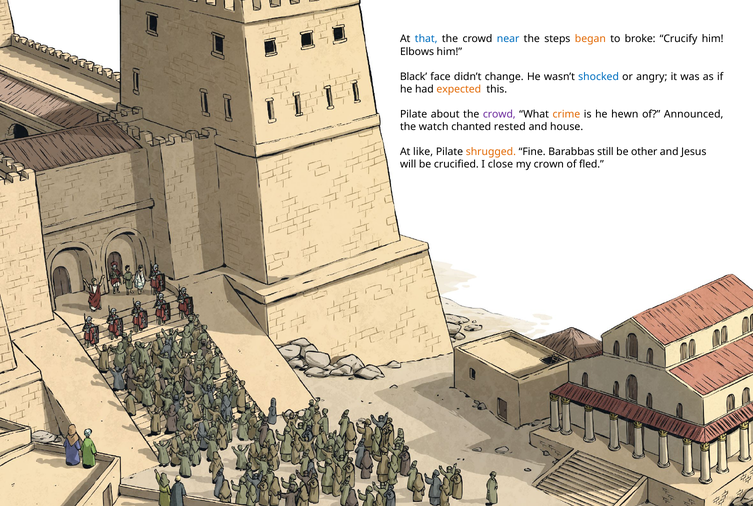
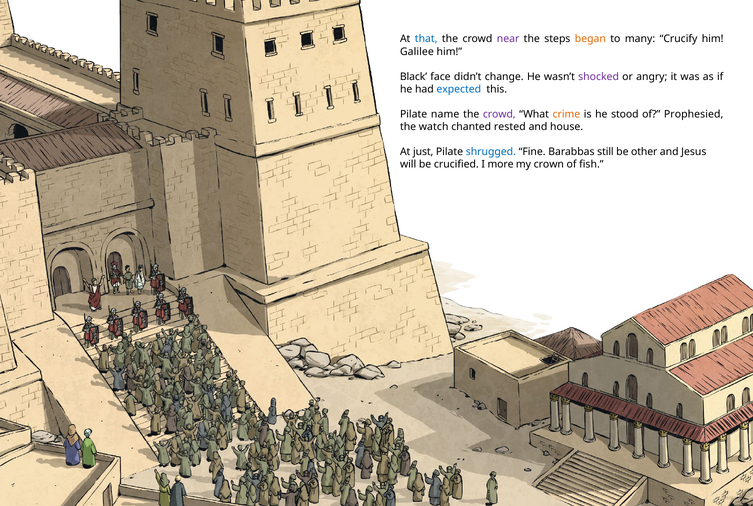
near colour: blue -> purple (508, 39)
broke: broke -> many (640, 39)
Elbows: Elbows -> Galilee (417, 52)
shocked colour: blue -> purple (599, 77)
expected colour: orange -> blue (459, 89)
about: about -> name (445, 114)
hewn: hewn -> stood (625, 114)
Announced: Announced -> Prophesied (694, 114)
like: like -> just (423, 152)
shrugged colour: orange -> blue (491, 152)
close: close -> more (501, 165)
fled: fled -> fish (591, 165)
